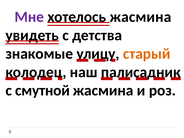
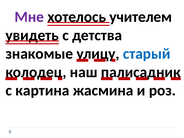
жасмина: жасмина -> учителем (141, 17)
старый colour: orange -> blue (147, 54)
смутной: смутной -> картина (42, 90)
